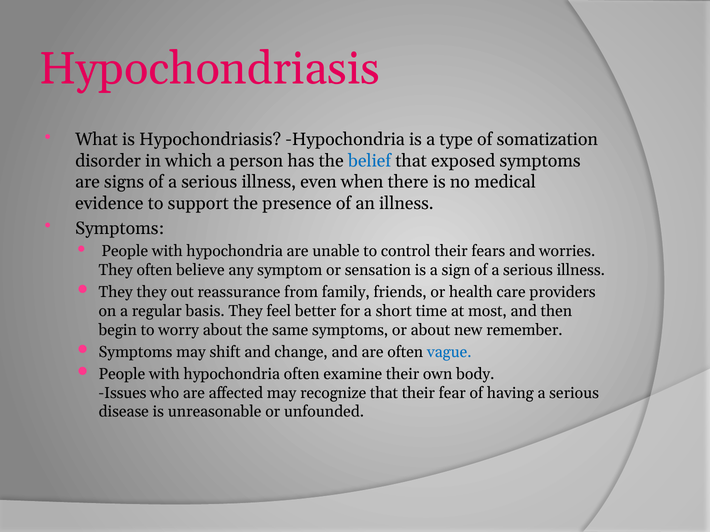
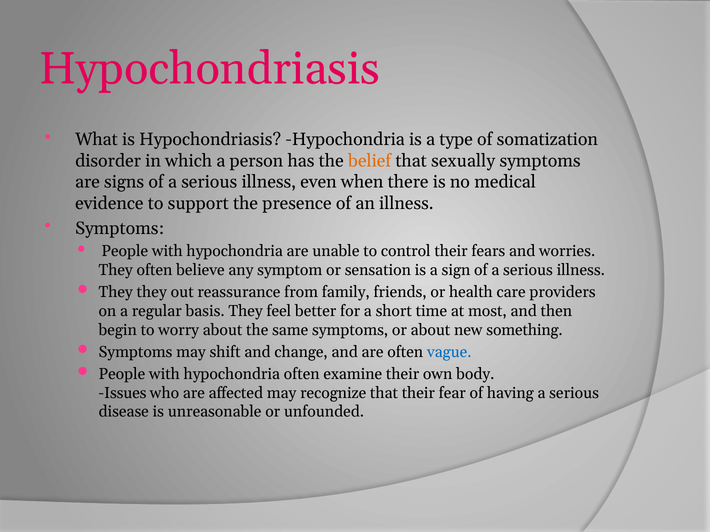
belief colour: blue -> orange (370, 161)
exposed: exposed -> sexually (463, 161)
remember: remember -> something (525, 330)
